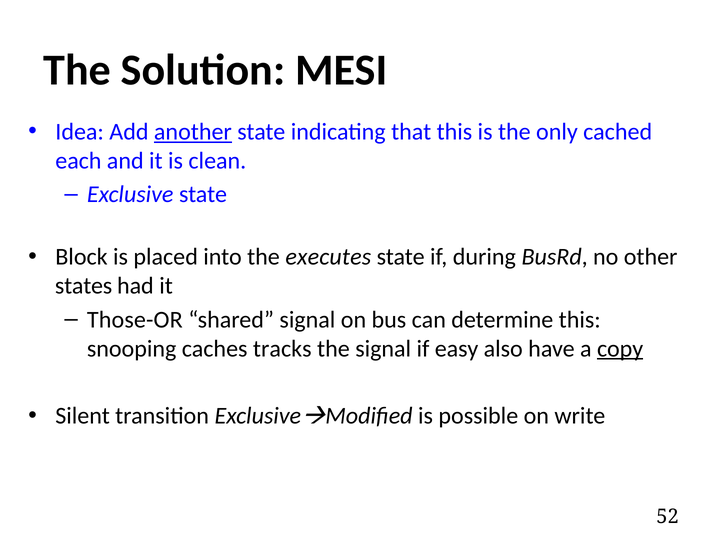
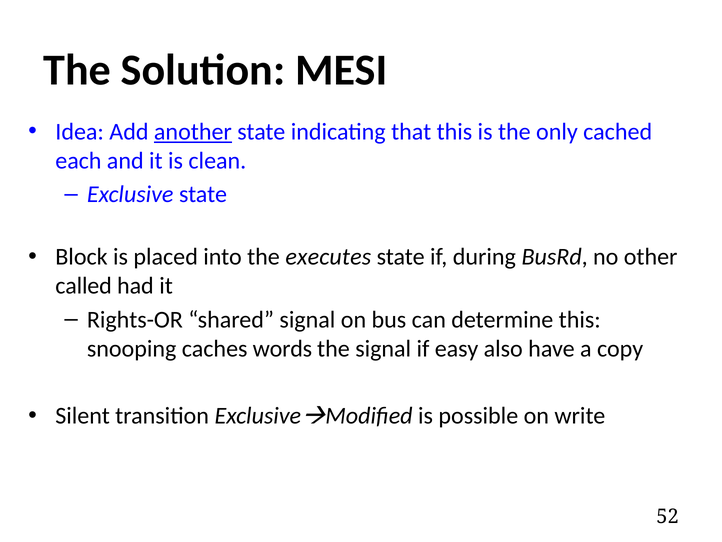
states: states -> called (84, 286)
Those-OR: Those-OR -> Rights-OR (135, 319)
tracks: tracks -> words (282, 348)
copy underline: present -> none (620, 348)
